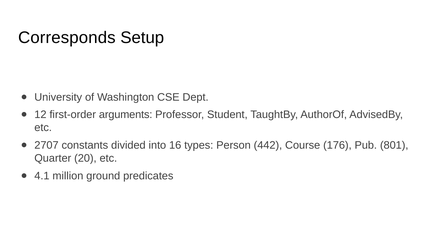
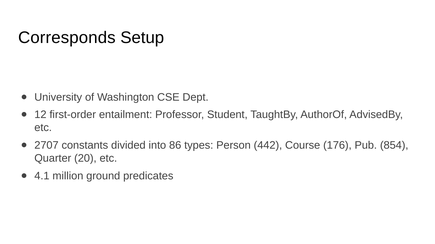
arguments: arguments -> entailment (126, 115)
16: 16 -> 86 (175, 146)
801: 801 -> 854 (394, 146)
